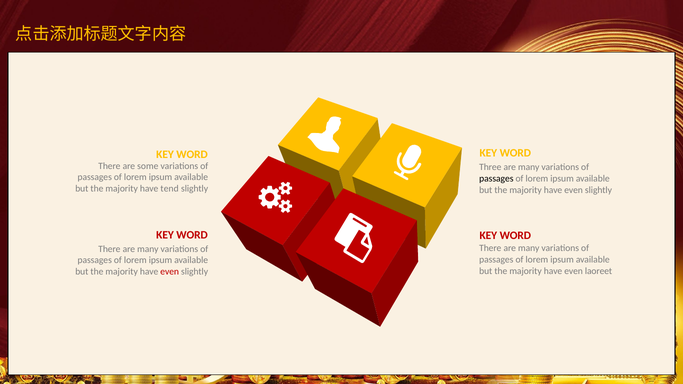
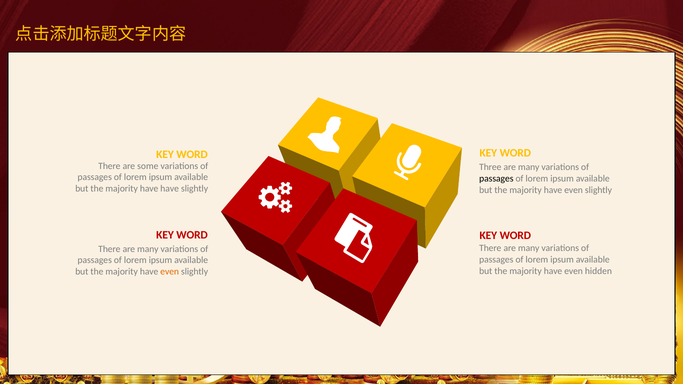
have tend: tend -> have (170, 189)
laoreet: laoreet -> hidden (598, 271)
even colour: red -> orange (170, 272)
